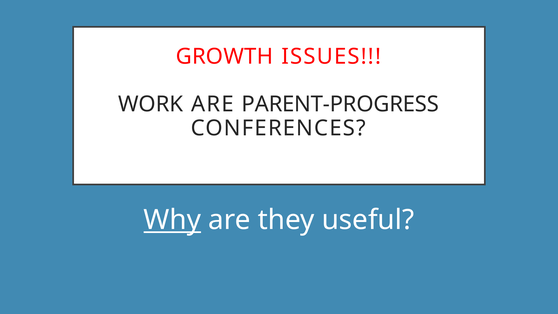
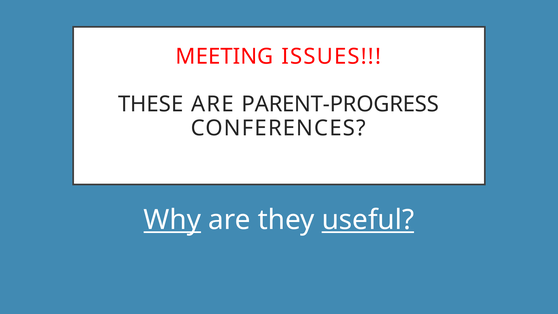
GROWTH: GROWTH -> MEETING (224, 57)
WORK: WORK -> THESE (151, 104)
useful underline: none -> present (368, 220)
